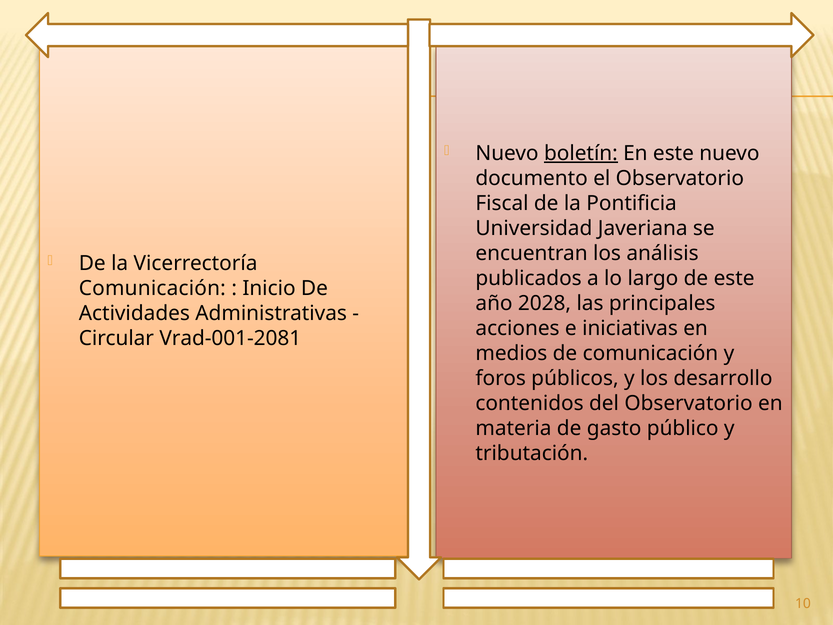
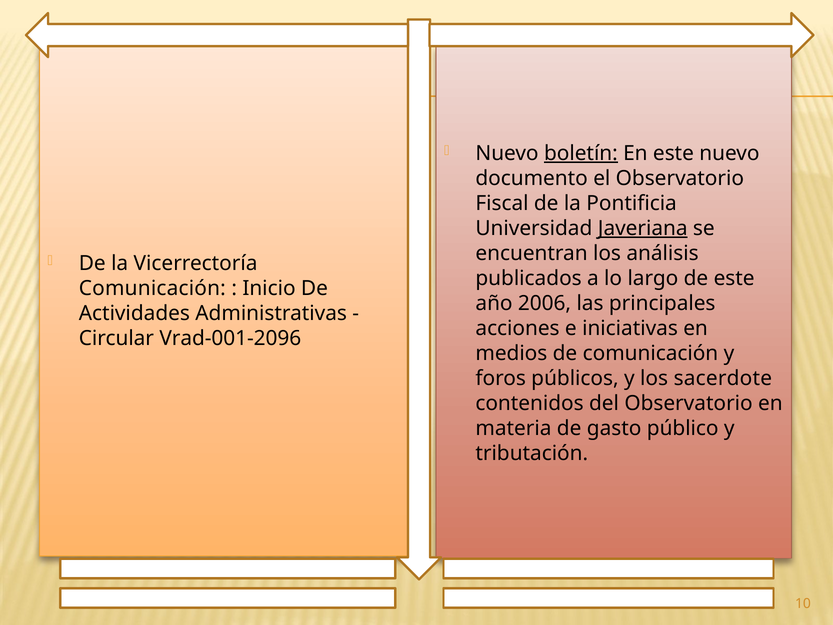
Javeriana underline: none -> present (643, 228)
2028: 2028 -> 2006 (545, 303)
Vrad-001-2081: Vrad-001-2081 -> Vrad-001-2096 (230, 338)
desarrollo: desarrollo -> sacerdote (723, 378)
